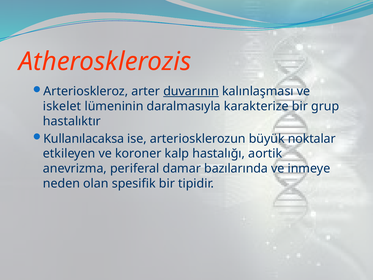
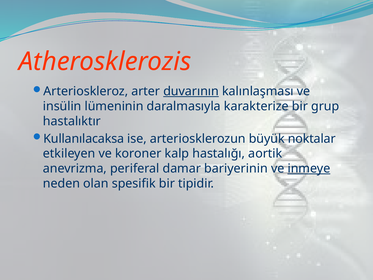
iskelet: iskelet -> insülin (62, 106)
bazılarında: bazılarında -> bariyerinin (236, 168)
inmeye underline: none -> present (309, 168)
